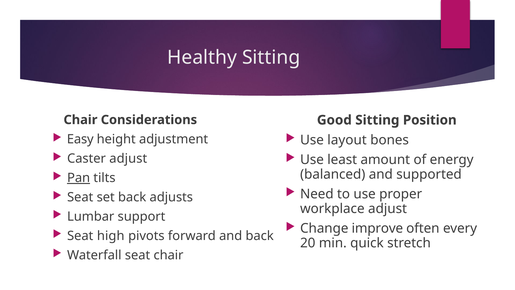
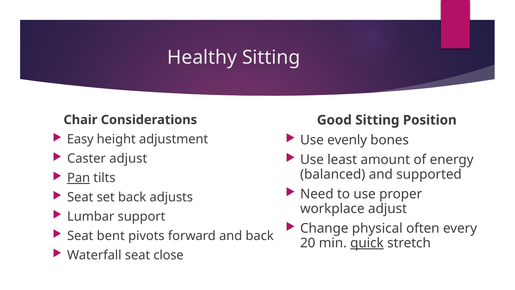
layout: layout -> evenly (347, 140)
improve: improve -> physical (377, 228)
high: high -> bent (111, 236)
quick underline: none -> present (367, 243)
seat chair: chair -> close (169, 255)
